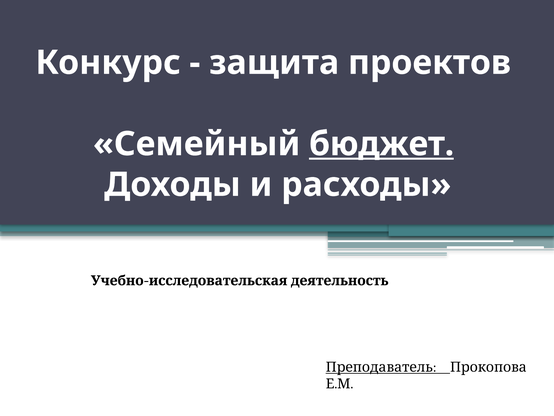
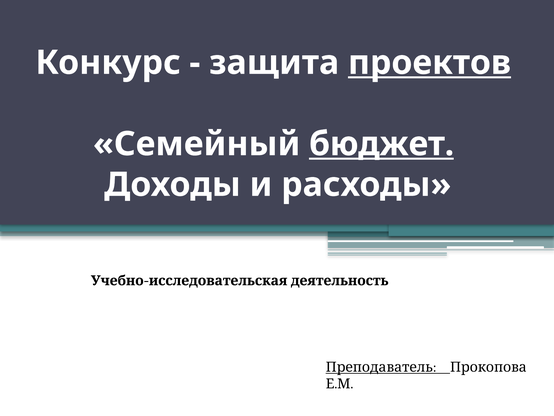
проектов underline: none -> present (430, 63)
